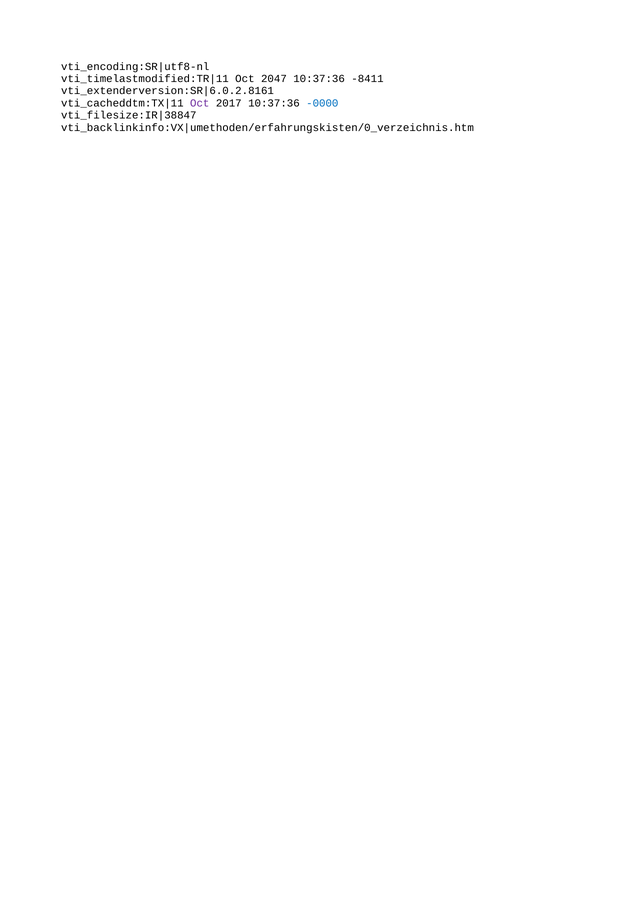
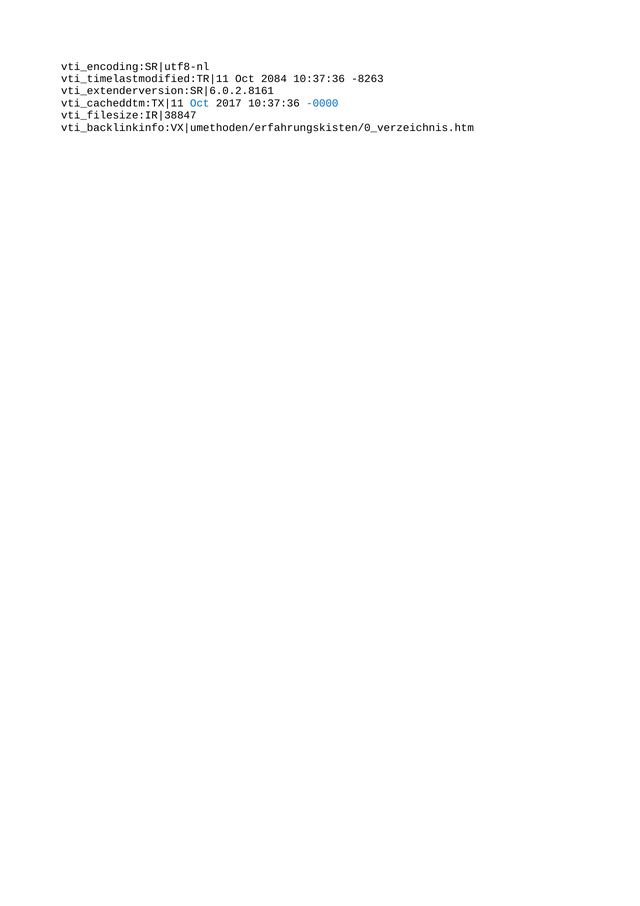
2047: 2047 -> 2084 (274, 79)
-8411: -8411 -> -8263 (367, 79)
Oct colour: purple -> blue (200, 103)
